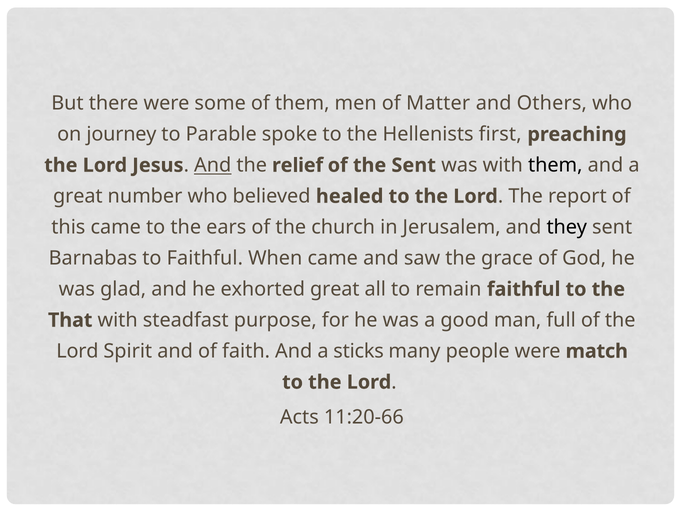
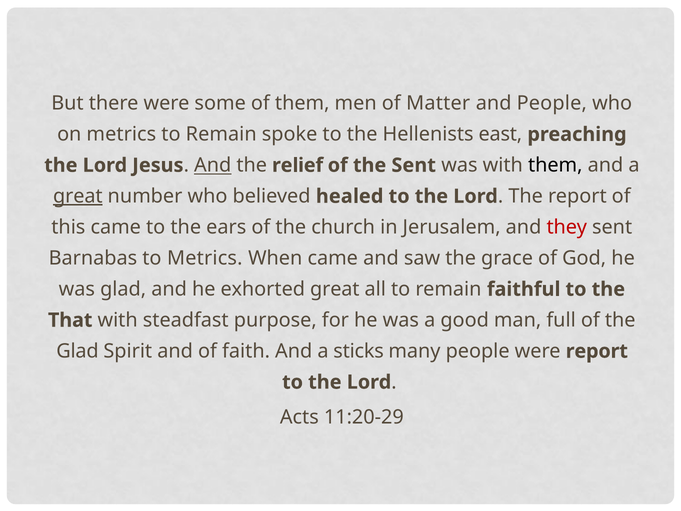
and Others: Others -> People (552, 103)
on journey: journey -> metrics (121, 134)
Parable: Parable -> Remain (221, 134)
first: first -> east (500, 134)
great underline: none -> present (78, 196)
they colour: black -> red (567, 227)
to Faithful: Faithful -> Metrics (205, 258)
Lord: Lord -> Glad (77, 351)
were match: match -> report (597, 351)
11:20-66: 11:20-66 -> 11:20-29 (364, 417)
